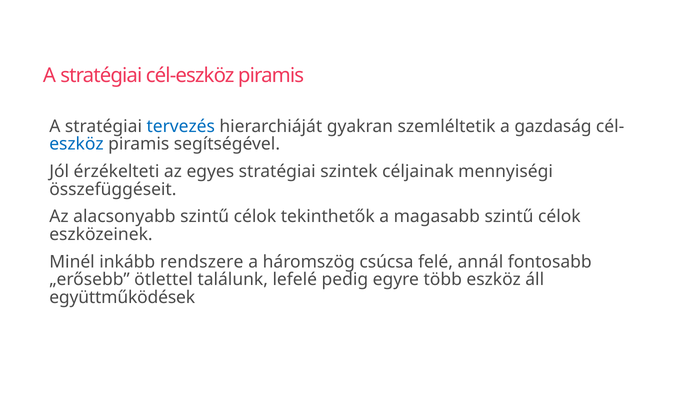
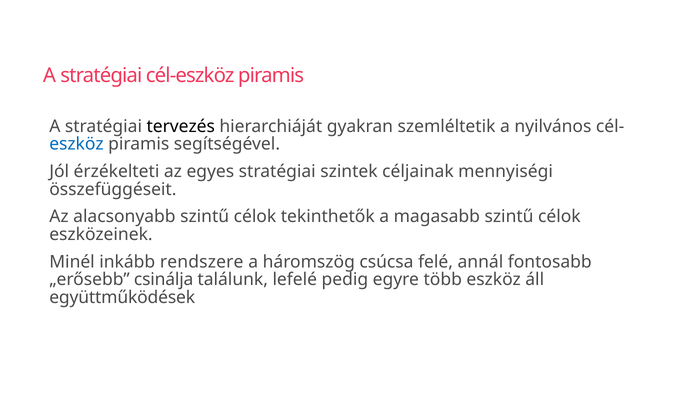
tervezés colour: blue -> black (181, 126)
gazdaság: gazdaság -> nyilvános (553, 126)
ötlettel: ötlettel -> csinálja (164, 280)
